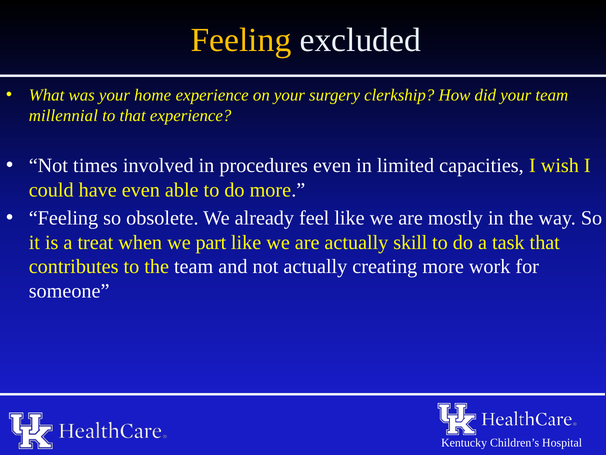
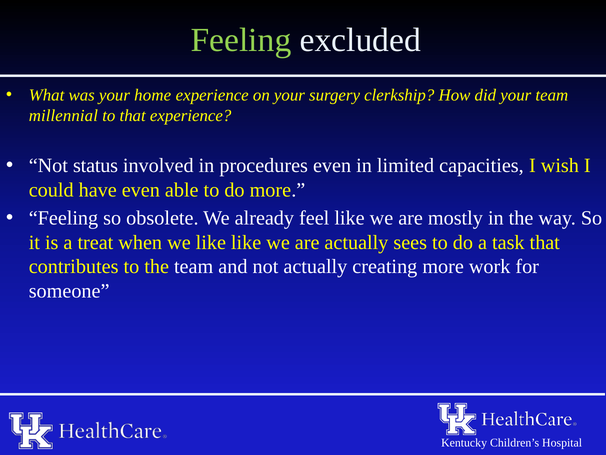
Feeling colour: yellow -> light green (241, 40)
times: times -> status (96, 165)
we part: part -> like (211, 242)
skill: skill -> sees (410, 242)
